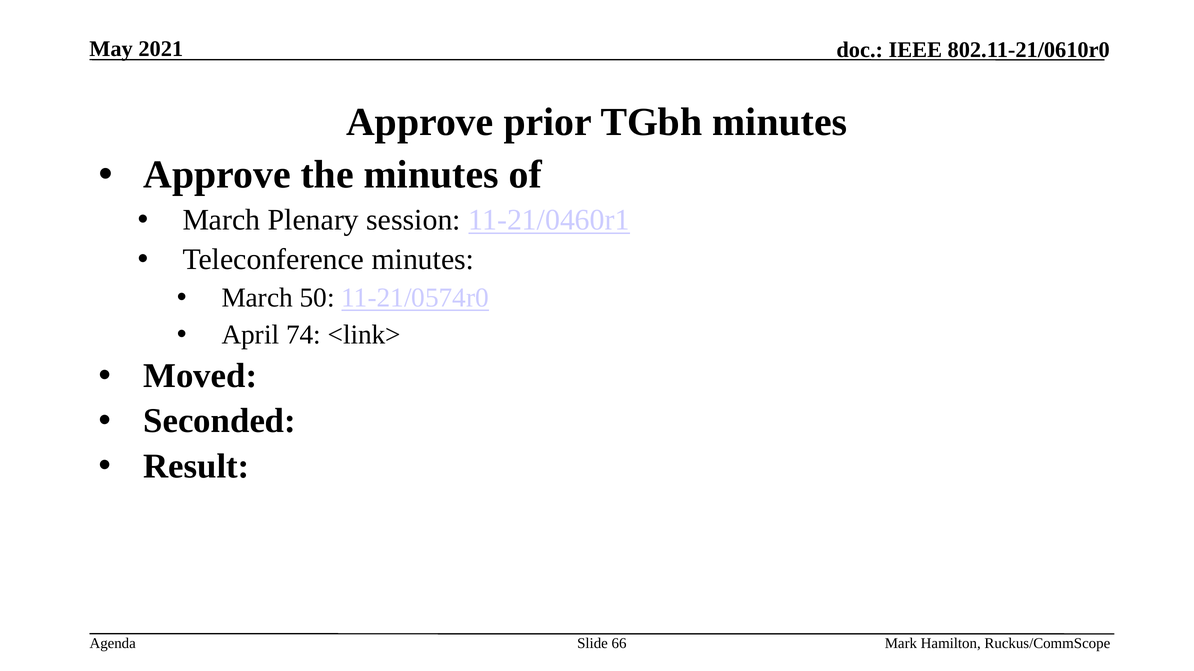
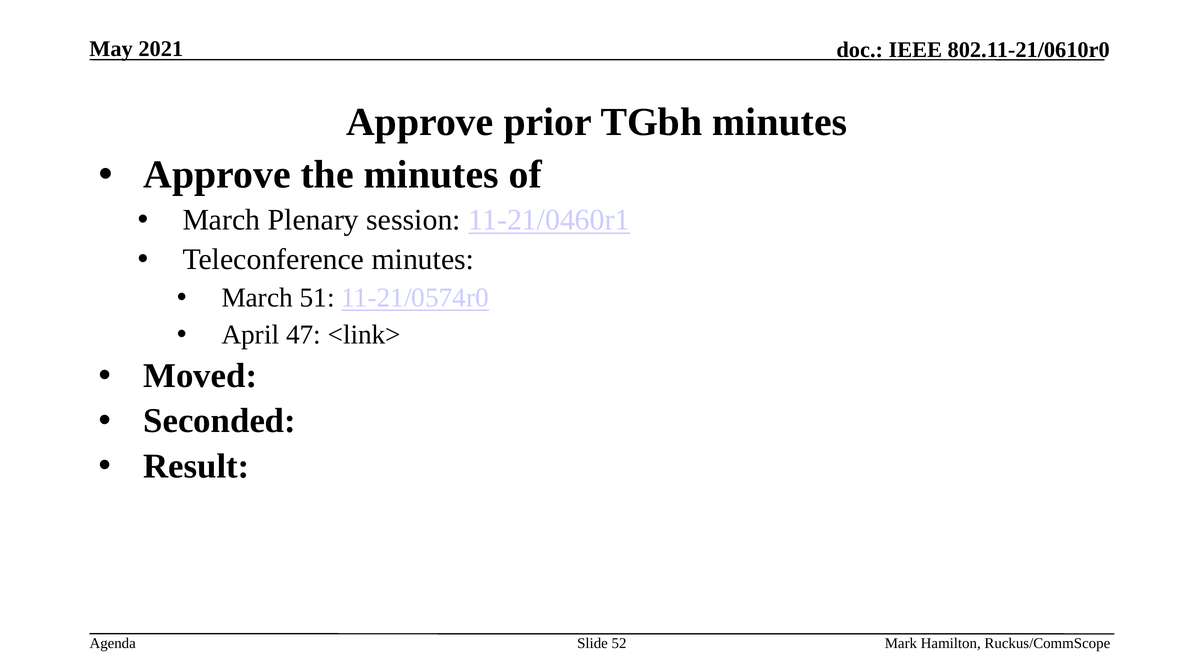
50: 50 -> 51 (317, 298)
74: 74 -> 47 (304, 335)
66: 66 -> 52 (619, 644)
